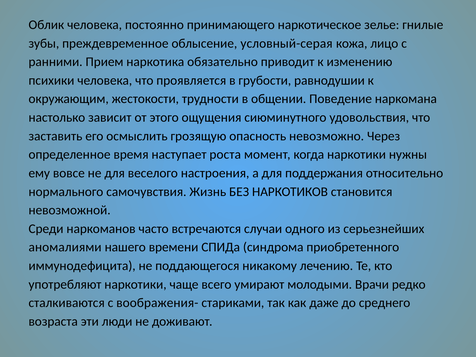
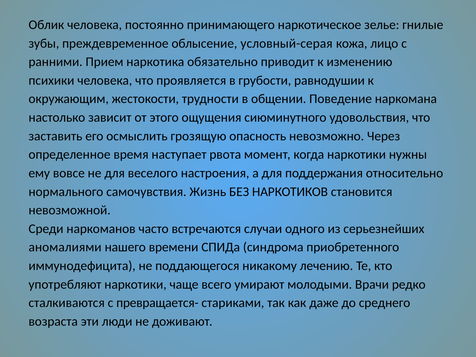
роста: роста -> рвота (225, 155)
воображения-: воображения- -> превращается- (157, 303)
